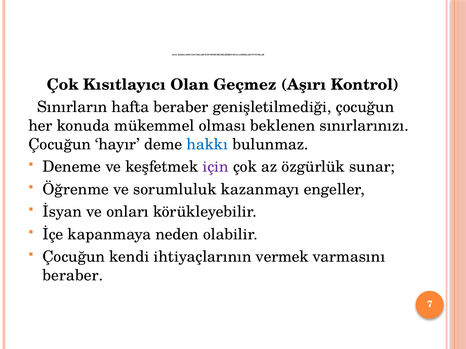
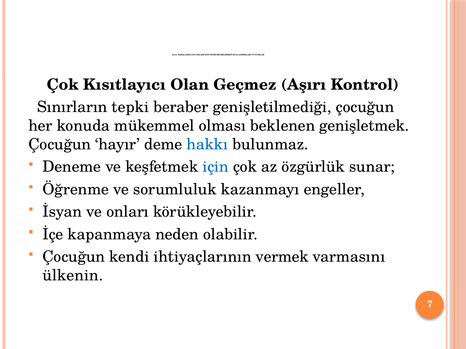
hafta: hafta -> tepki (130, 107)
sınırlarınızı: sınırlarınızı -> genişletmek (364, 126)
için colour: purple -> blue (216, 167)
beraber: beraber -> ülkenin (73, 276)
